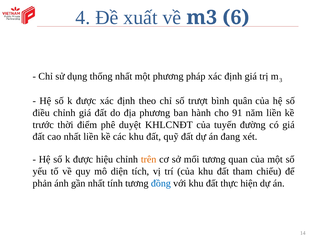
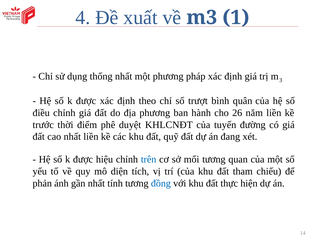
6: 6 -> 1 (236, 18)
91: 91 -> 26 (237, 113)
trên colour: orange -> blue (149, 159)
